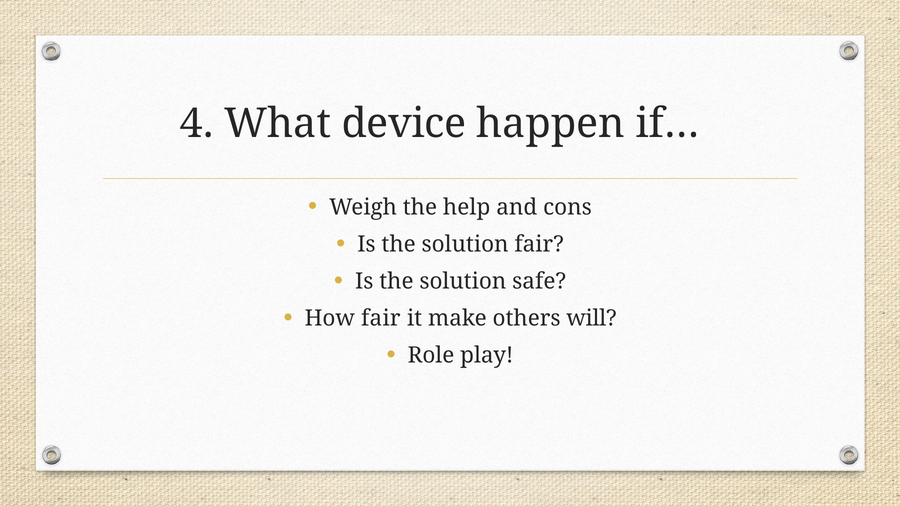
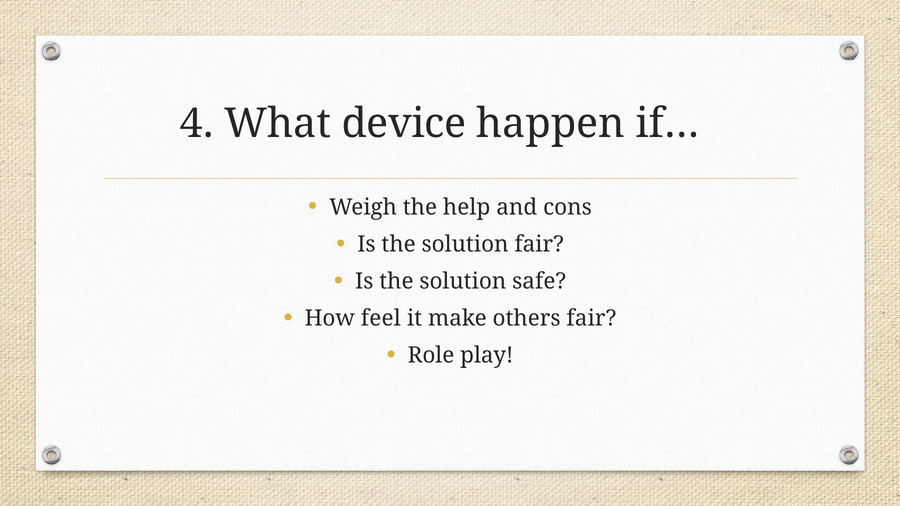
How fair: fair -> feel (381, 319)
others will: will -> fair (591, 319)
